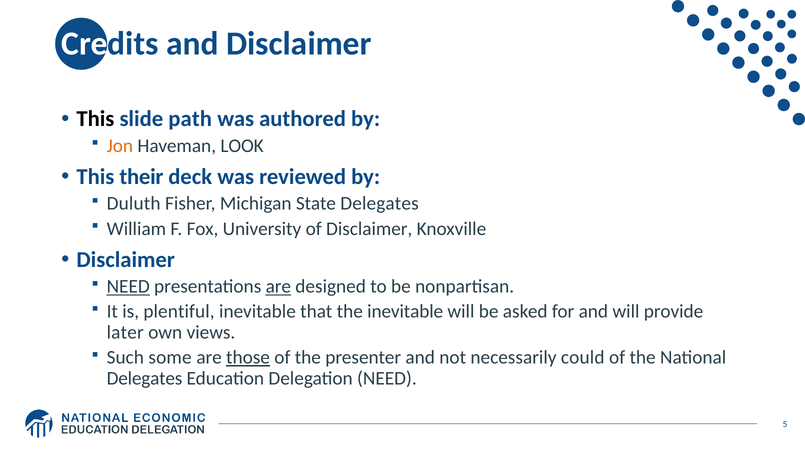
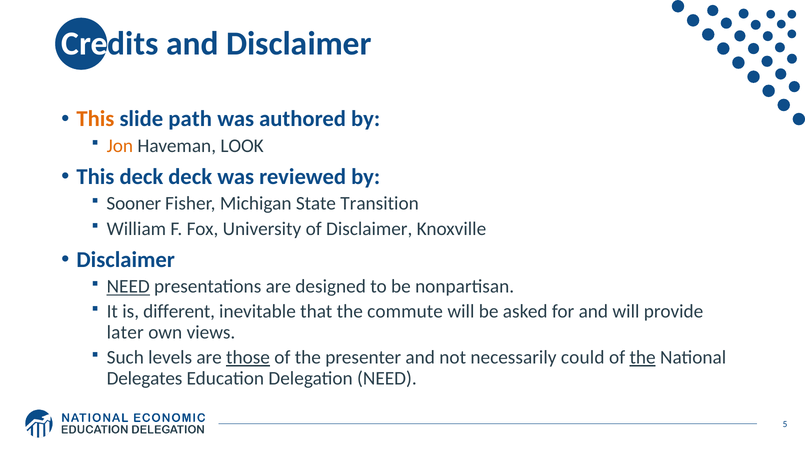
This colour: black -> orange (95, 119)
This their: their -> deck (141, 177)
Duluth: Duluth -> Sooner (134, 204)
State Delegates: Delegates -> Transition (380, 204)
are underline: present -> none (278, 286)
plentiful: plentiful -> different (179, 311)
the inevitable: inevitable -> commute (405, 311)
some: some -> levels (170, 357)
the underline: none -> present (643, 357)
